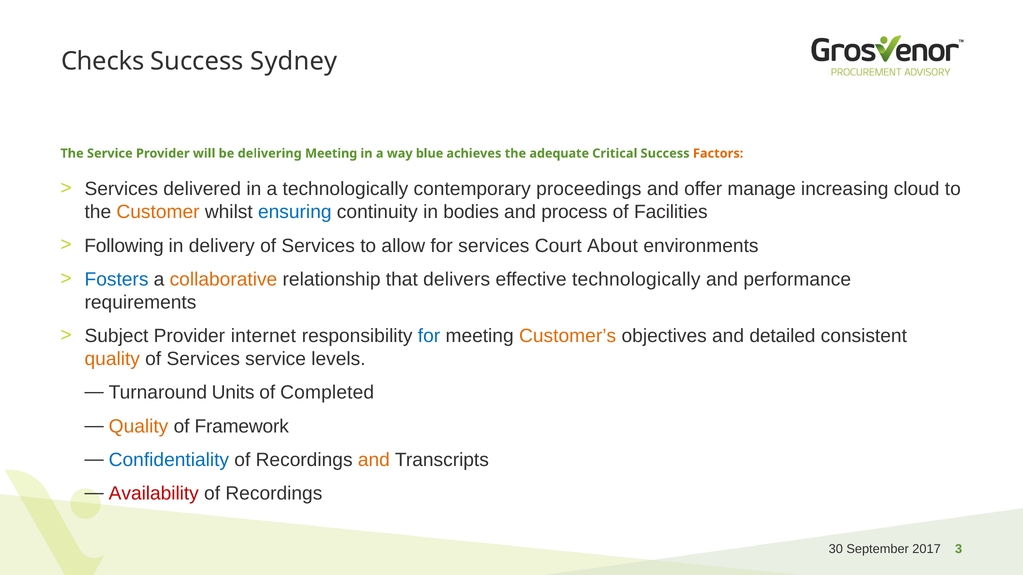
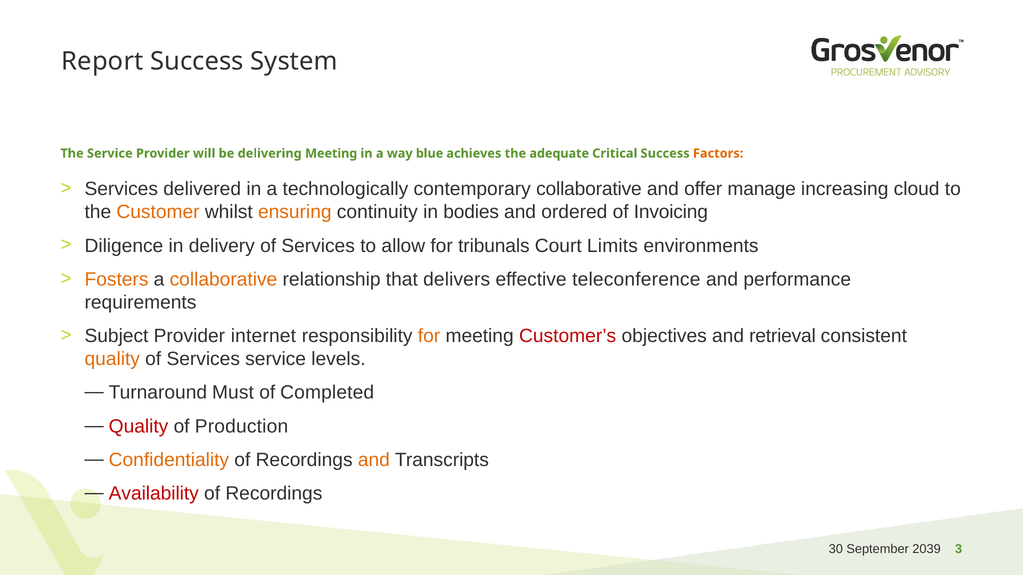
Checks: Checks -> Report (102, 61)
Sydney: Sydney -> System (294, 61)
contemporary proceedings: proceedings -> collaborative (589, 189)
ensuring colour: blue -> orange (295, 212)
process: process -> ordered (574, 212)
Facilities: Facilities -> Invoicing (671, 212)
Following: Following -> Diligence (124, 246)
for services: services -> tribunals (494, 246)
About: About -> Limits (612, 246)
Fosters colour: blue -> orange (117, 280)
effective technologically: technologically -> teleconference (636, 280)
for colour: blue -> orange (429, 336)
Customer’s colour: orange -> red (568, 336)
detailed: detailed -> retrieval (782, 336)
Units: Units -> Must (233, 393)
Quality colour: orange -> red (139, 427)
Framework: Framework -> Production (241, 427)
Confidentiality colour: blue -> orange (169, 460)
2017: 2017 -> 2039 (927, 550)
